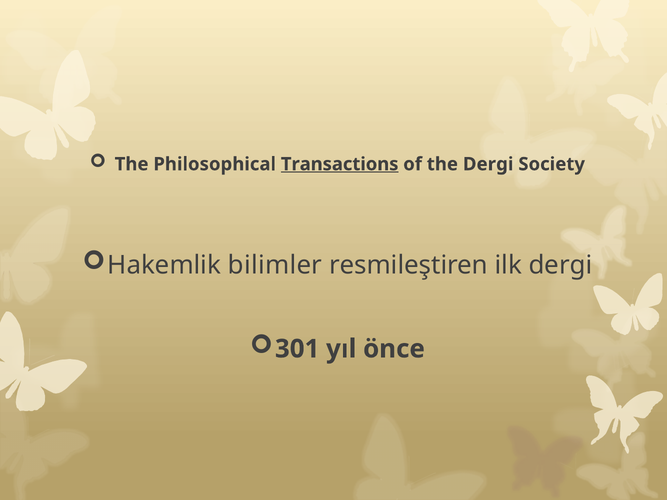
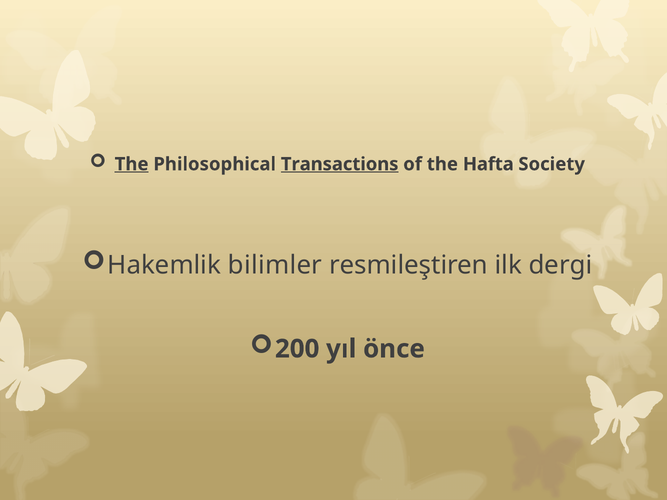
The underline: none -> present (132, 164)
the Dergi: Dergi -> Hafta (488, 164)
301: 301 -> 200 (297, 349)
